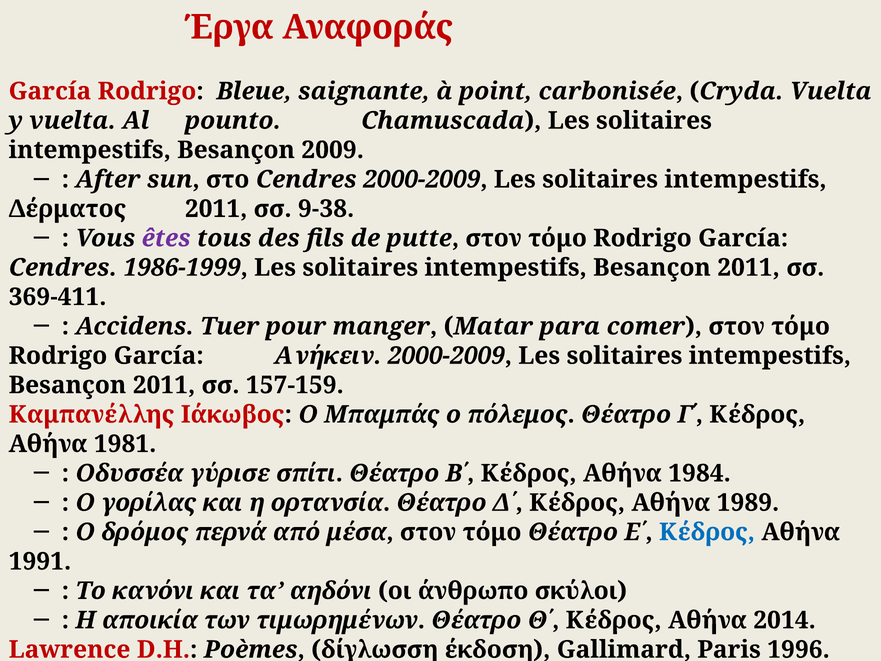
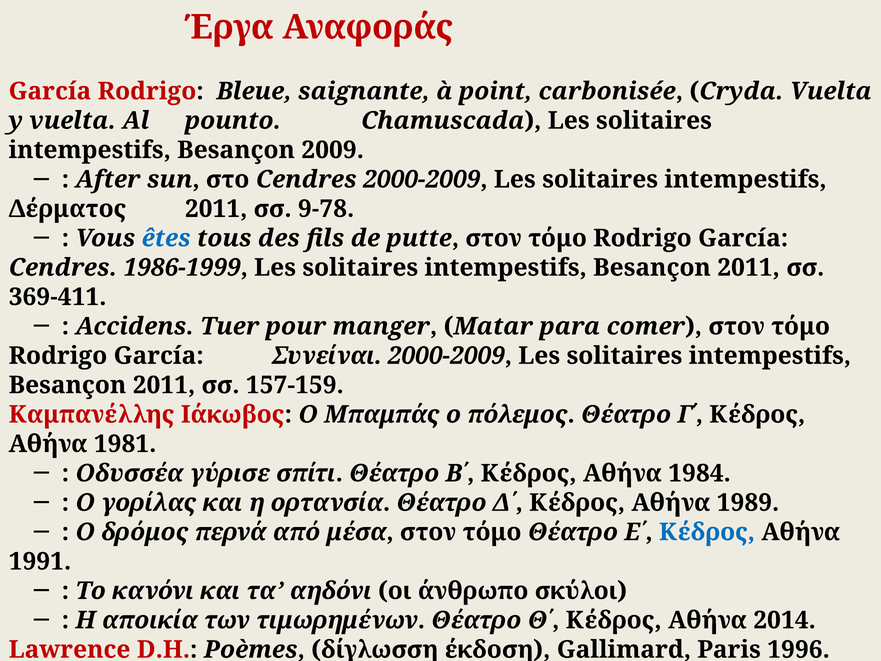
9-38: 9-38 -> 9-78 (326, 209)
êtes colour: purple -> blue (166, 238)
Ανήκειν: Ανήκειν -> Συνείναι (327, 356)
